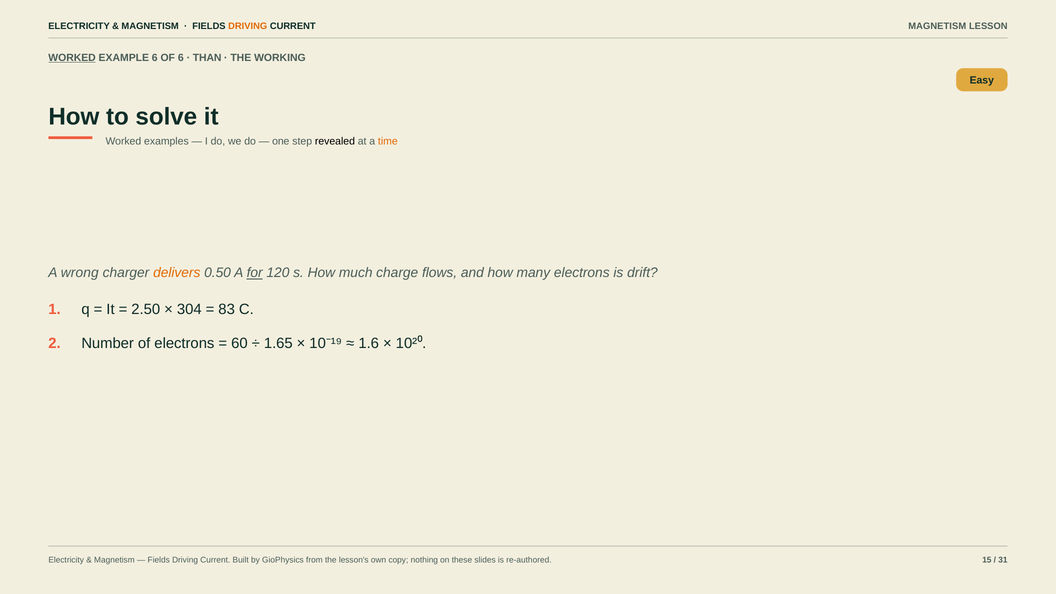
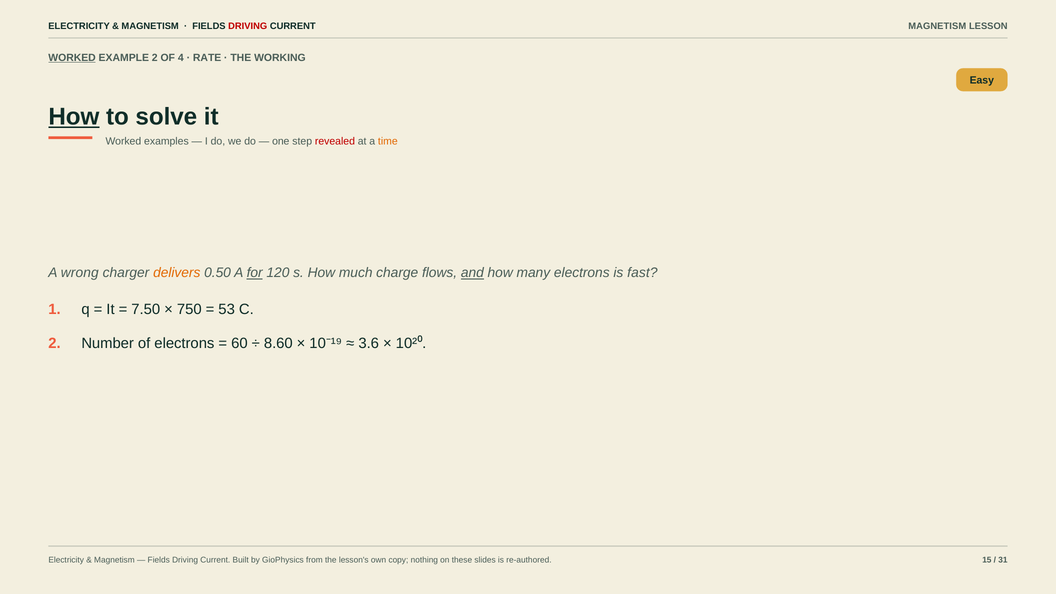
DRIVING colour: orange -> red (248, 26)
EXAMPLE 6: 6 -> 2 (155, 58)
OF 6: 6 -> 4 (181, 58)
THAN: THAN -> RATE (207, 58)
How underline: none -> present (74, 117)
revealed colour: black -> red (335, 141)
and underline: none -> present (472, 273)
drift: drift -> fast (642, 273)
2.50: 2.50 -> 7.50 (146, 309)
304: 304 -> 750 (189, 309)
83: 83 -> 53 (227, 309)
1.65: 1.65 -> 8.60 (278, 343)
1.6: 1.6 -> 3.6 (369, 343)
